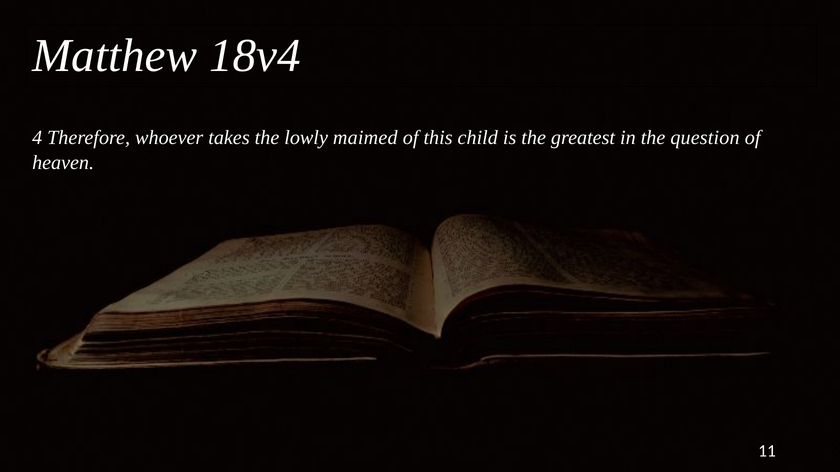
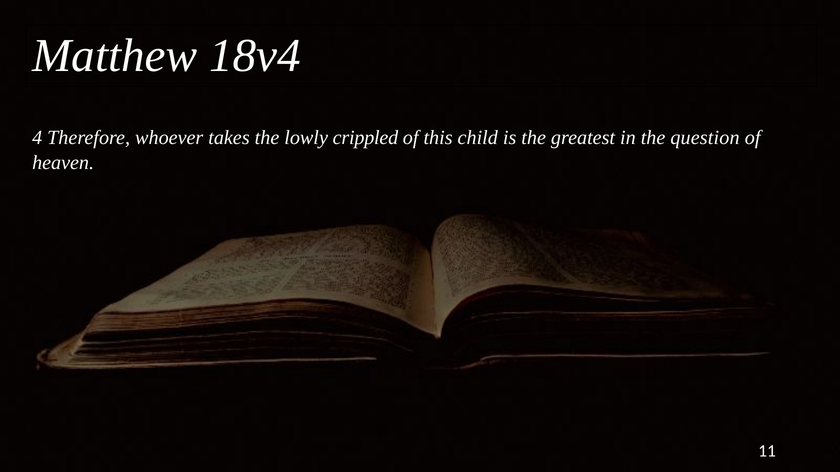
maimed: maimed -> crippled (365, 138)
